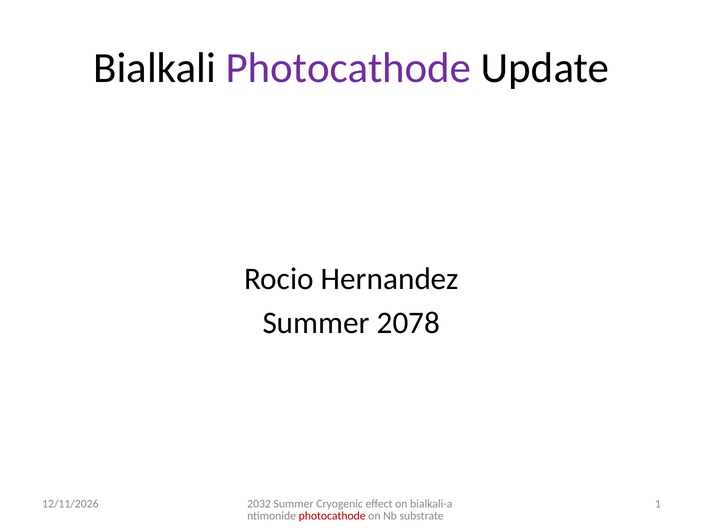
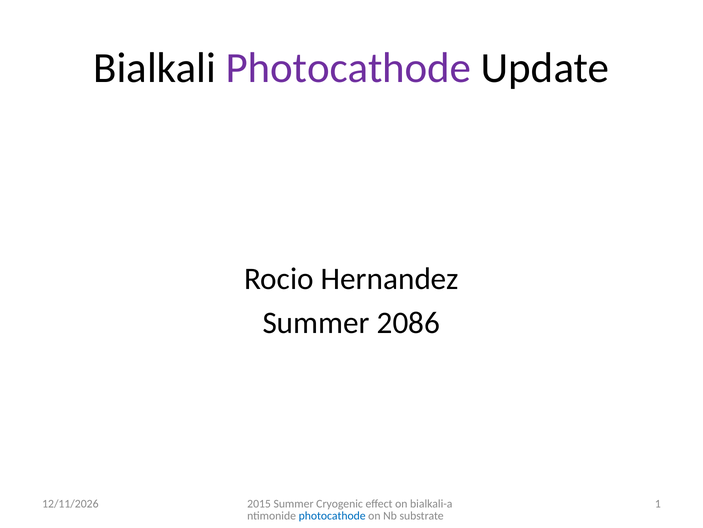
2078: 2078 -> 2086 (408, 323)
2032: 2032 -> 2015 (259, 503)
photocathode colour: red -> blue (332, 515)
